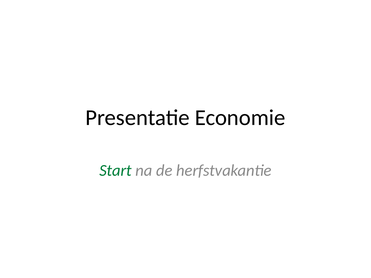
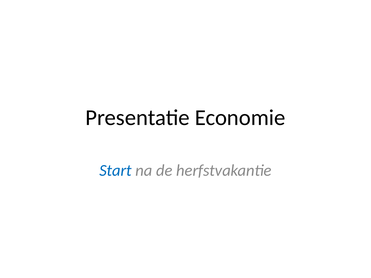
Start colour: green -> blue (115, 171)
